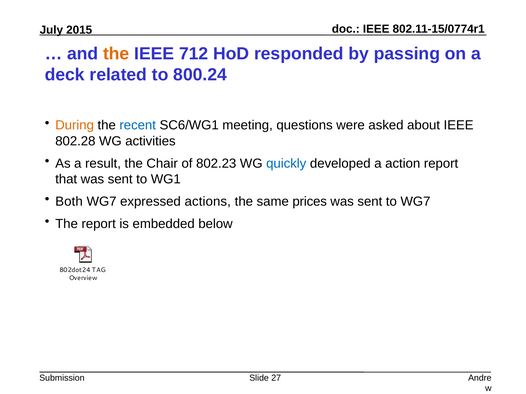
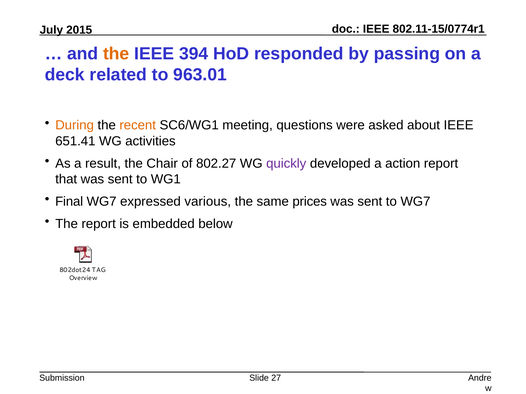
712: 712 -> 394 (194, 54)
800.24: 800.24 -> 963.01 (200, 75)
recent colour: blue -> orange (138, 125)
802.28: 802.28 -> 651.41 (75, 141)
802.23: 802.23 -> 802.27 (216, 164)
quickly colour: blue -> purple (286, 164)
Both: Both -> Final (69, 202)
actions: actions -> various (208, 202)
